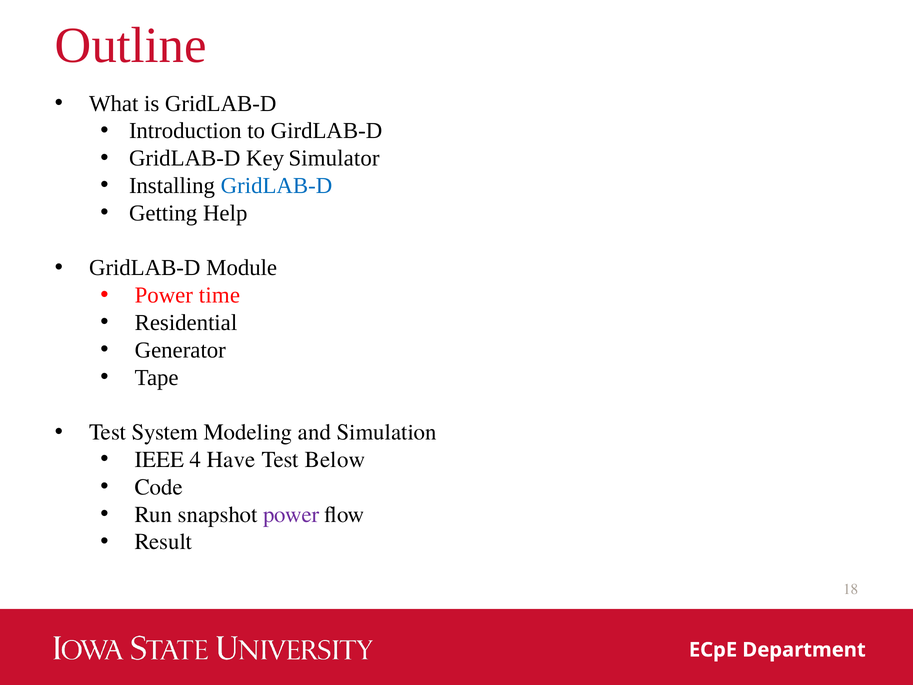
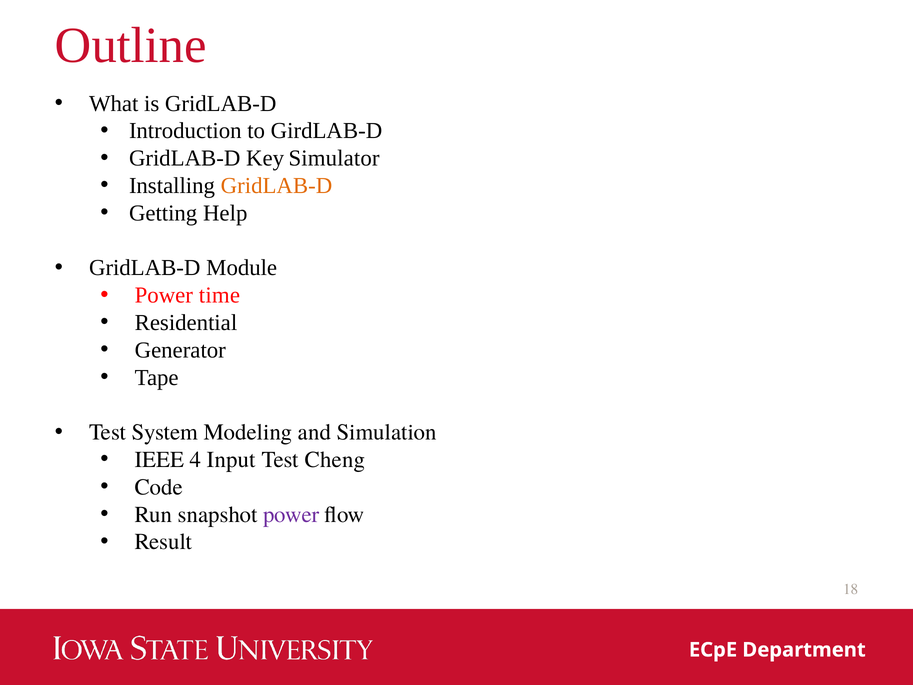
GridLAB-D colour: blue -> orange (276, 186)
Have: Have -> Input (231, 460)
Below: Below -> Cheng (335, 460)
